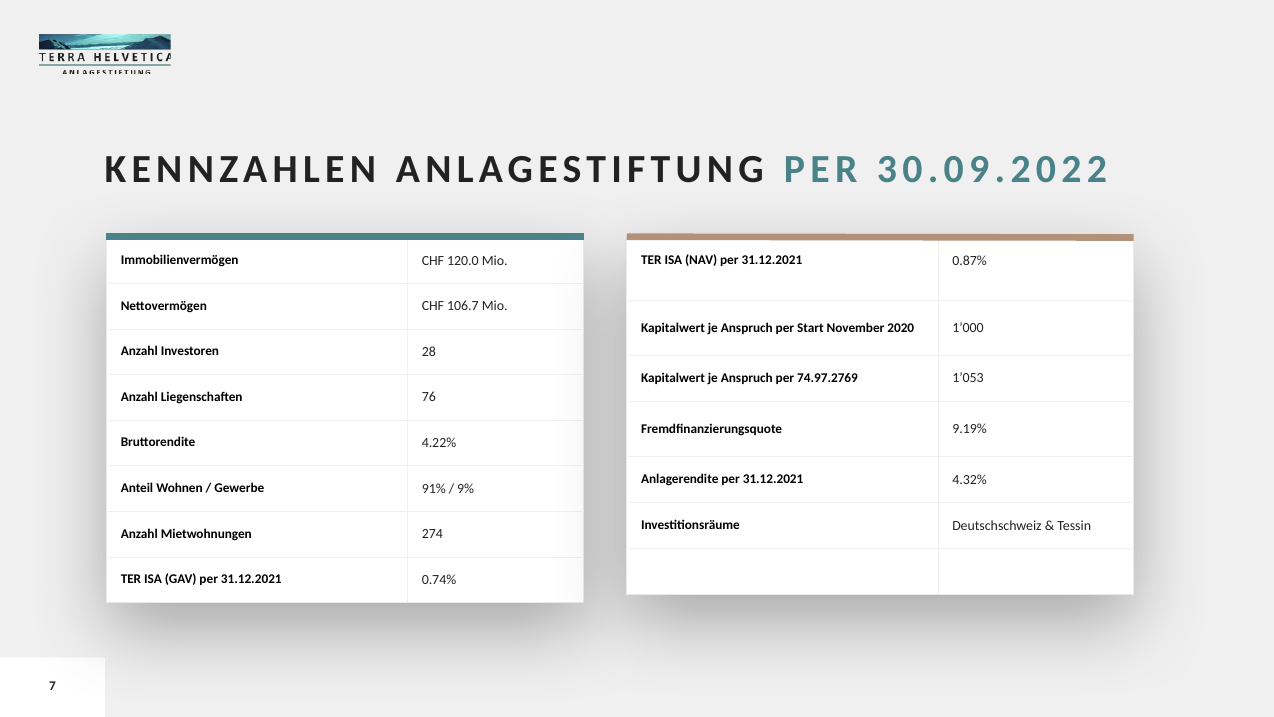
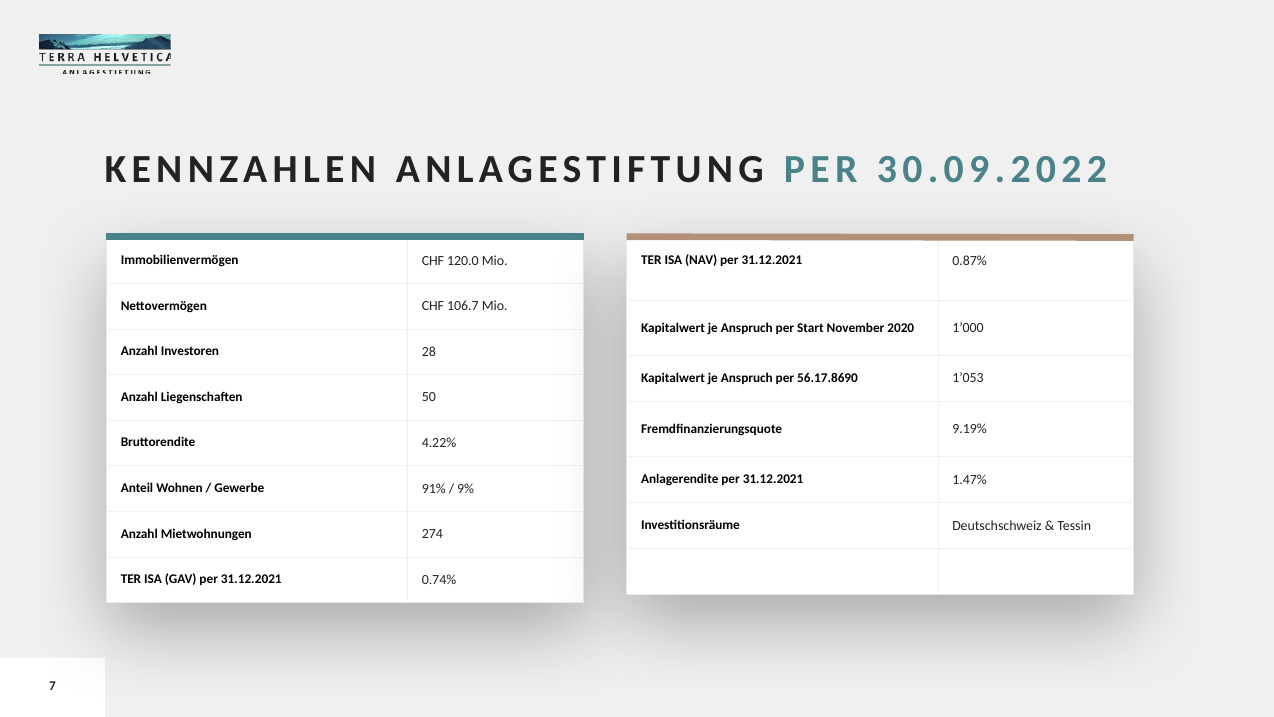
74.97.2769: 74.97.2769 -> 56.17.8690 (828, 378)
76: 76 -> 50 (429, 397)
4.32%: 4.32% -> 1.47% (970, 479)
